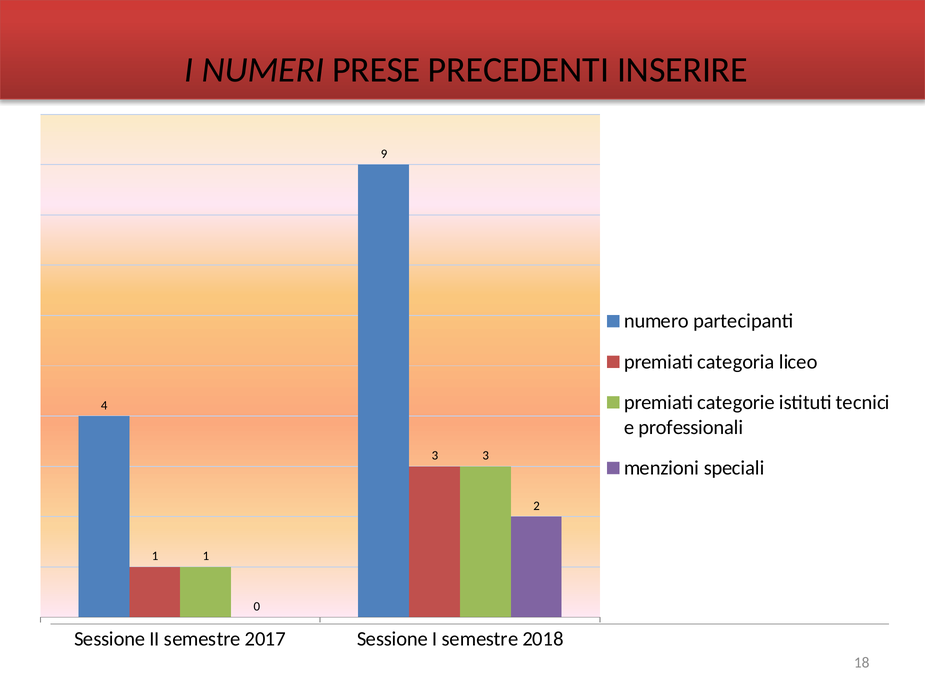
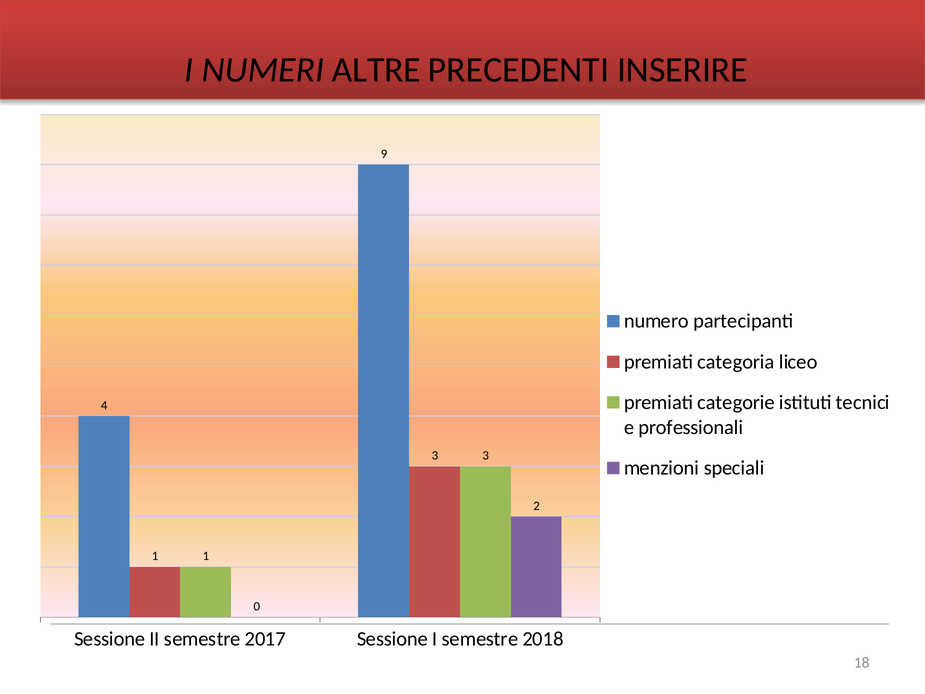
PRESE: PRESE -> ALTRE (376, 70)
